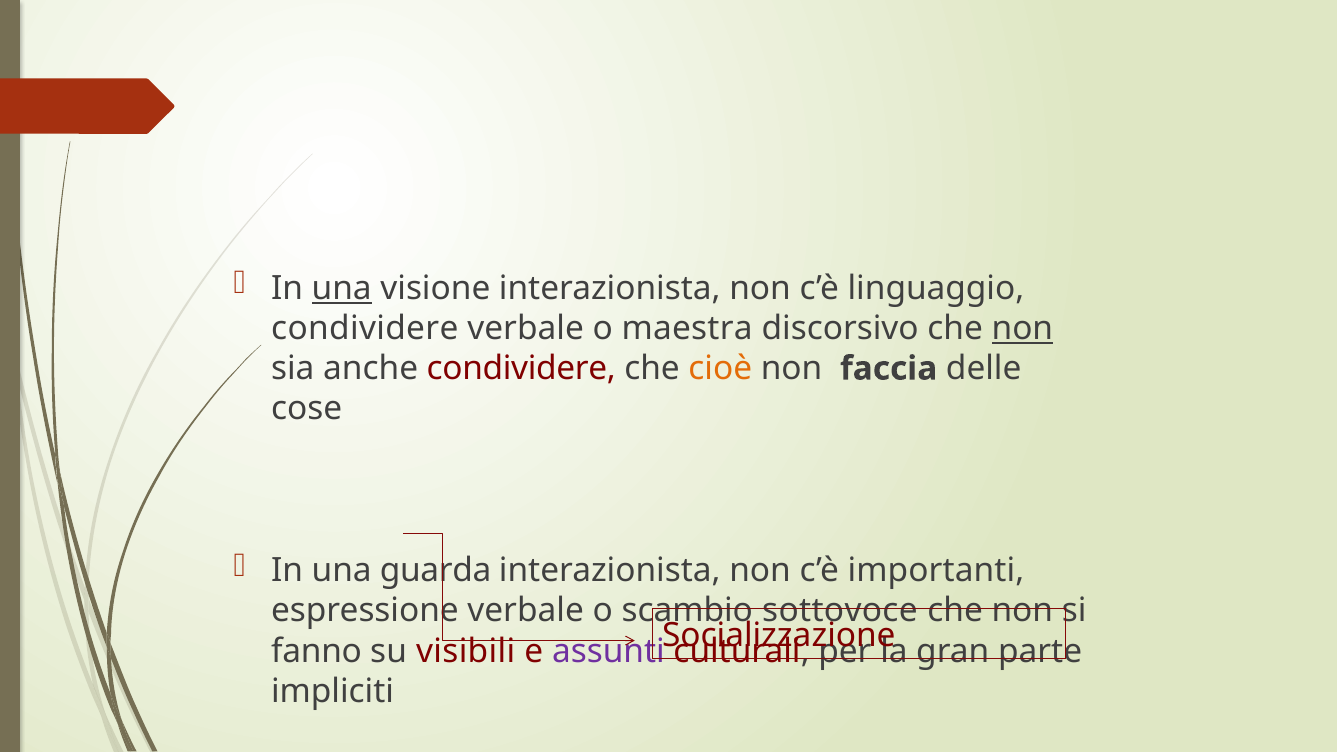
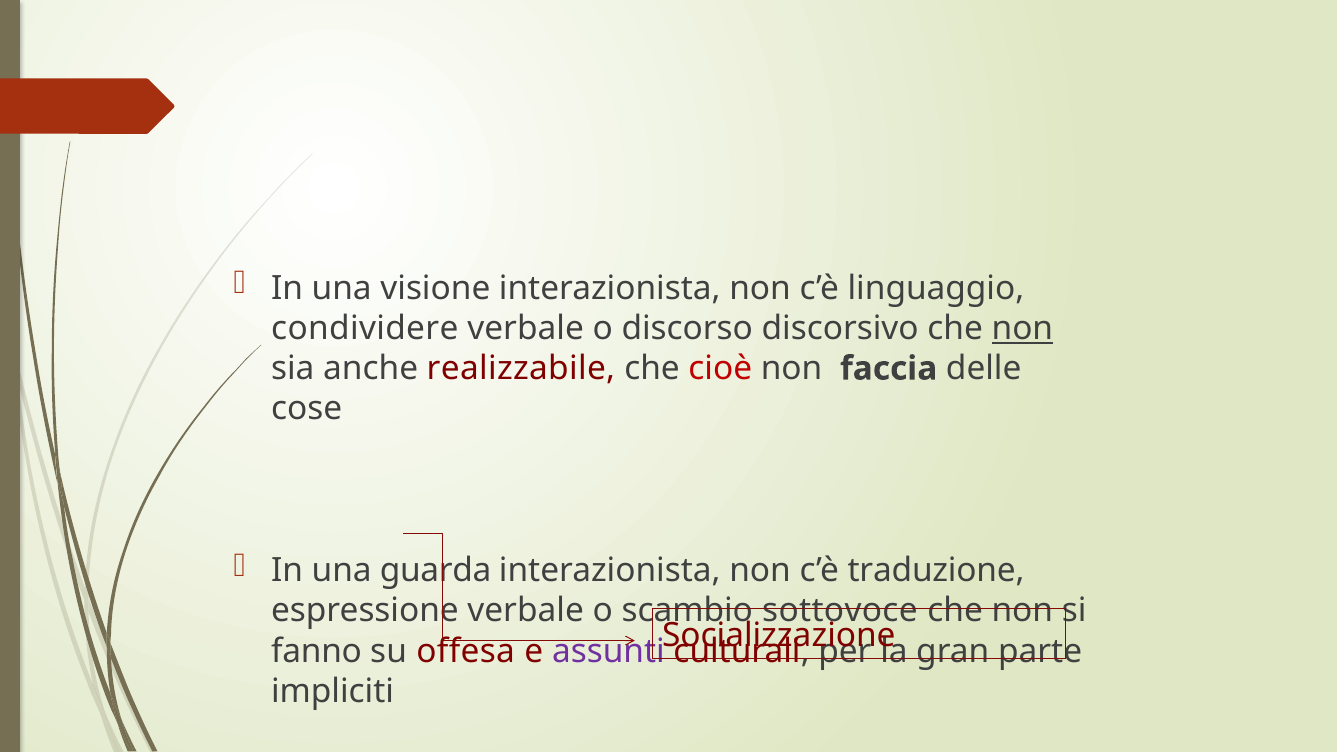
una underline: present -> none (342, 288)
maestra: maestra -> discorso (687, 328)
anche condividere: condividere -> realizzabile (521, 369)
cioè colour: orange -> red (720, 369)
importanti: importanti -> traduzione (936, 571)
visibili: visibili -> offesa (466, 651)
